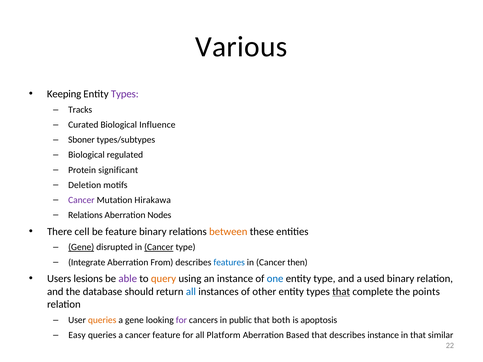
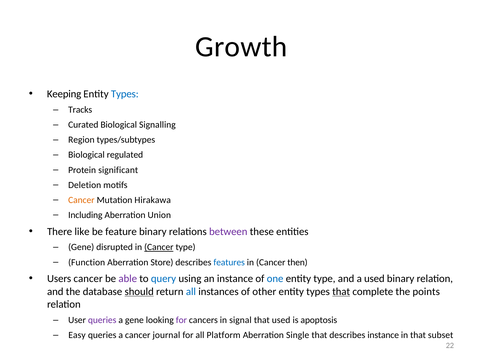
Various: Various -> Growth (241, 47)
Types colour: purple -> blue (125, 94)
Influence: Influence -> Signalling (157, 125)
Sboner: Sboner -> Region (81, 140)
Cancer colour: purple -> orange (81, 200)
Relations: Relations -> Including (85, 215)
Nodes: Nodes -> Union (159, 215)
cell: cell -> like (82, 232)
between colour: orange -> purple (228, 232)
Gene underline: present -> none (81, 247)
Integrate: Integrate -> Function (87, 262)
From: From -> Store (162, 262)
Users lesions: lesions -> cancer (88, 279)
query colour: orange -> blue (163, 279)
should underline: none -> present (139, 292)
queries colour: orange -> purple (102, 320)
public: public -> signal (240, 320)
that both: both -> used (281, 320)
cancer feature: feature -> journal (166, 335)
Based: Based -> Single (298, 335)
similar: similar -> subset (441, 335)
